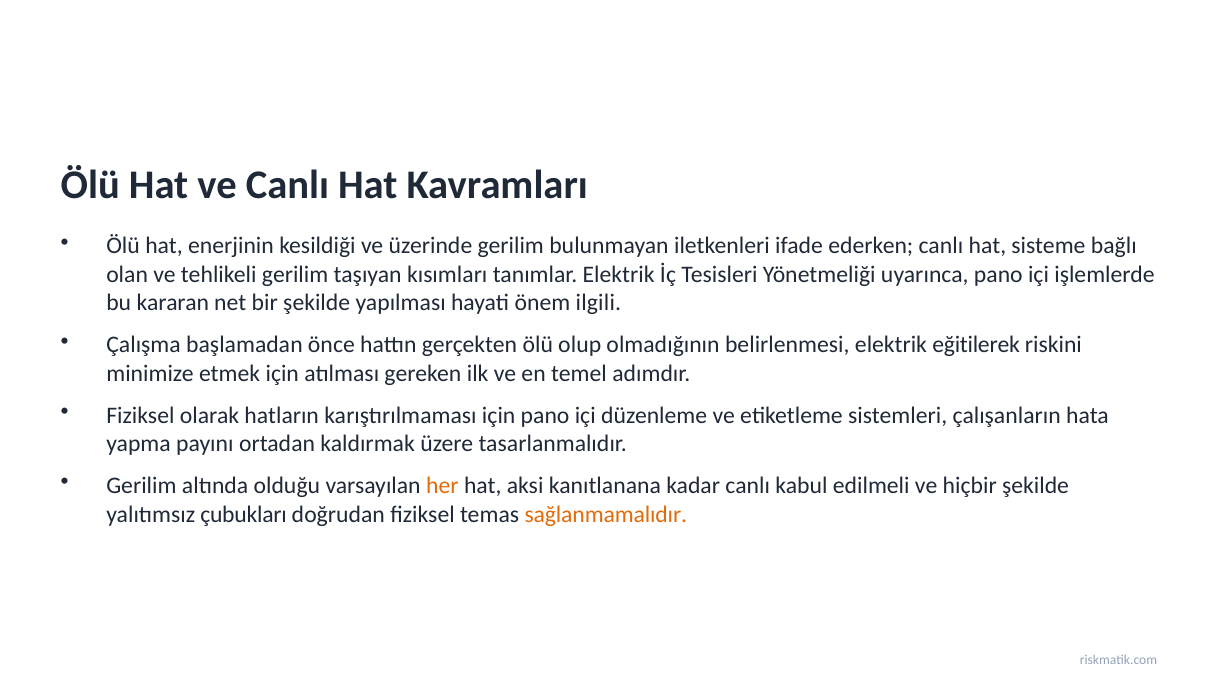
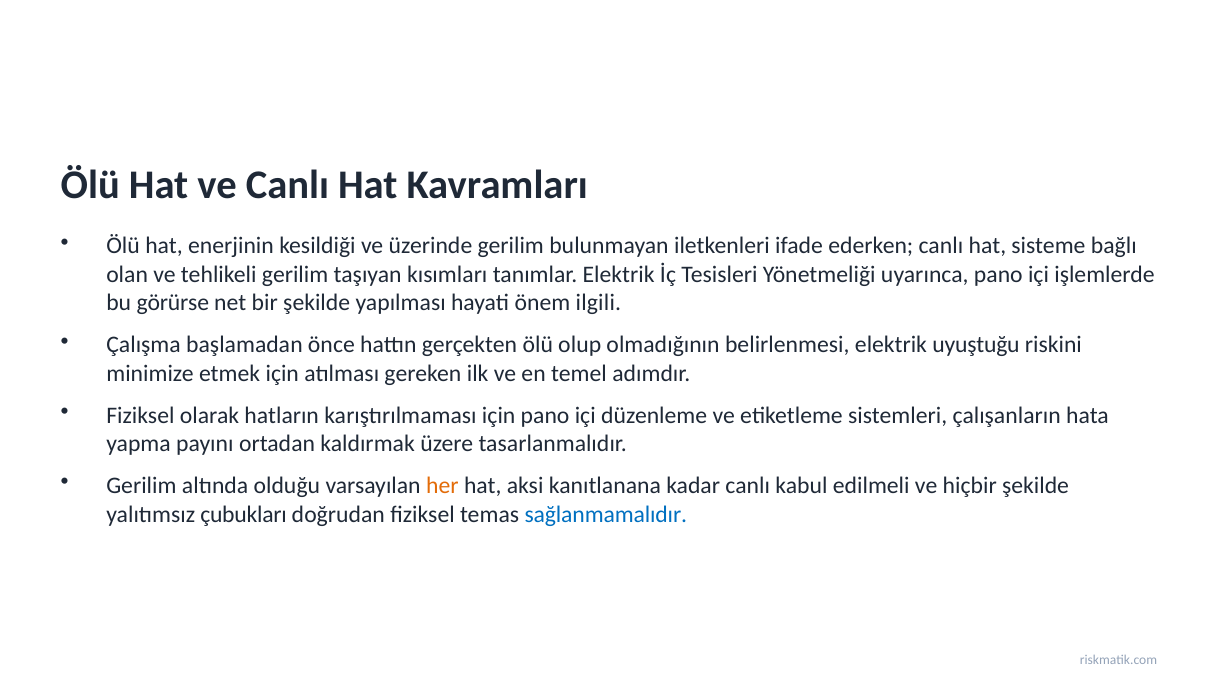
kararan: kararan -> görürse (173, 303)
eğitilerek: eğitilerek -> uyuştuğu (976, 345)
sağlanmamalıdır colour: orange -> blue (606, 515)
